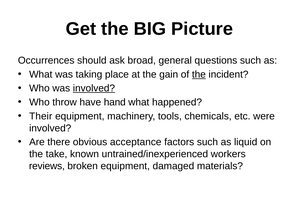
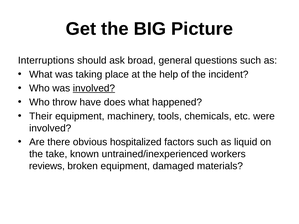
Occurrences: Occurrences -> Interruptions (46, 61)
gain: gain -> help (169, 74)
the underline: present -> none (199, 74)
hand: hand -> does (115, 102)
acceptance: acceptance -> hospitalized (136, 142)
